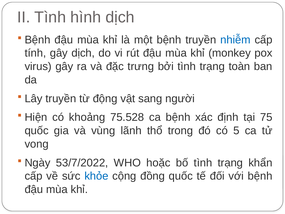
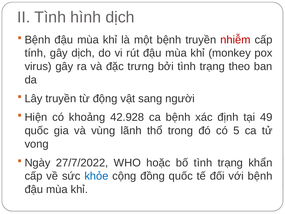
nhiễm colour: blue -> red (235, 40)
toàn: toàn -> theo (239, 66)
75.528: 75.528 -> 42.928 (127, 117)
75: 75 -> 49 (266, 117)
53/7/2022: 53/7/2022 -> 27/7/2022 (82, 163)
